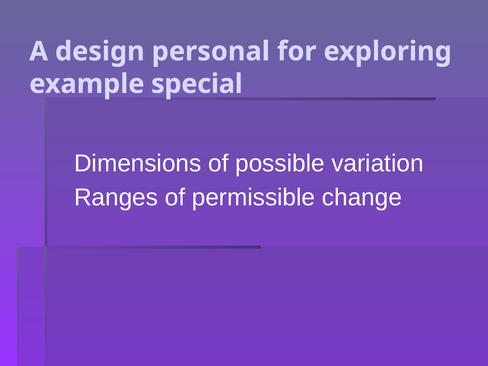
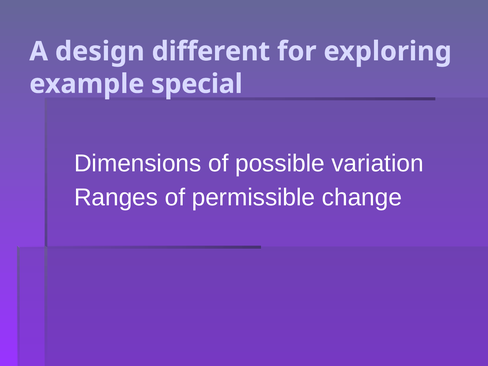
personal: personal -> different (211, 51)
